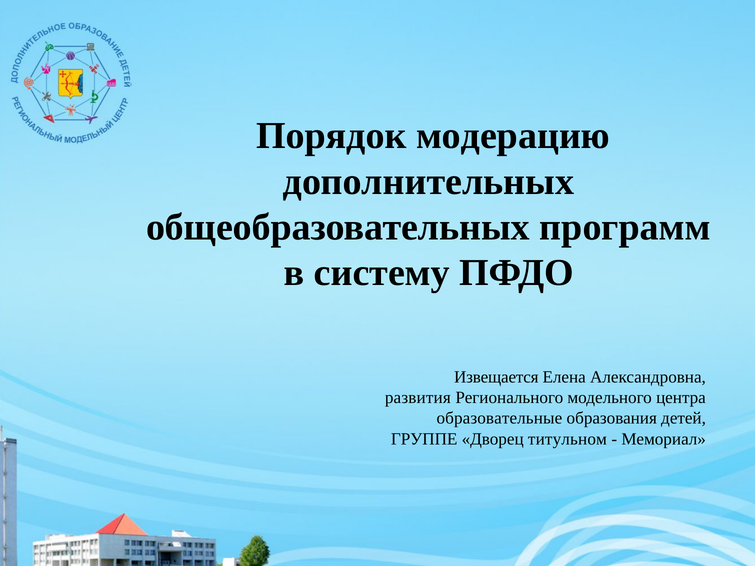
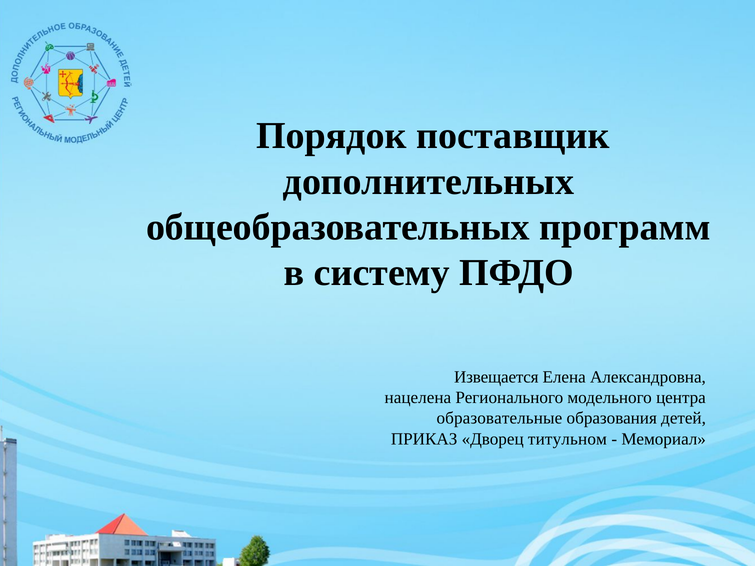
модерацию: модерацию -> поставщик (513, 136)
развития: развития -> нацелена (418, 398)
ГРУППЕ: ГРУППЕ -> ПРИКАЗ (424, 439)
